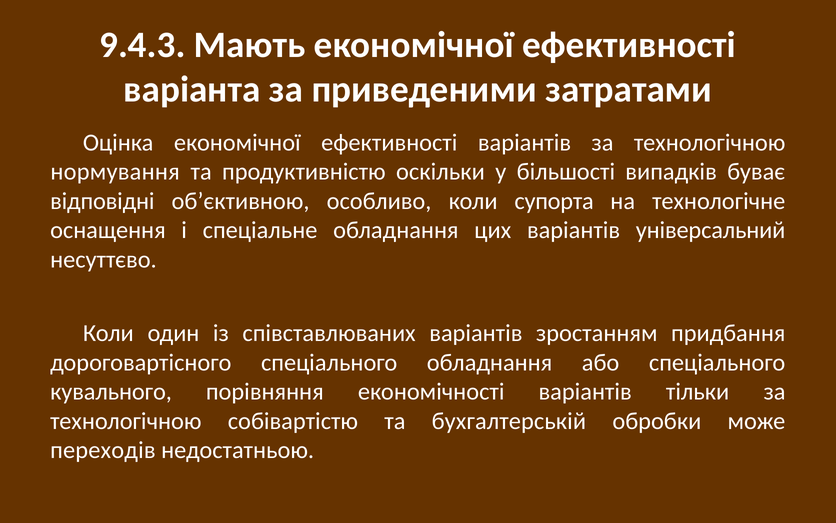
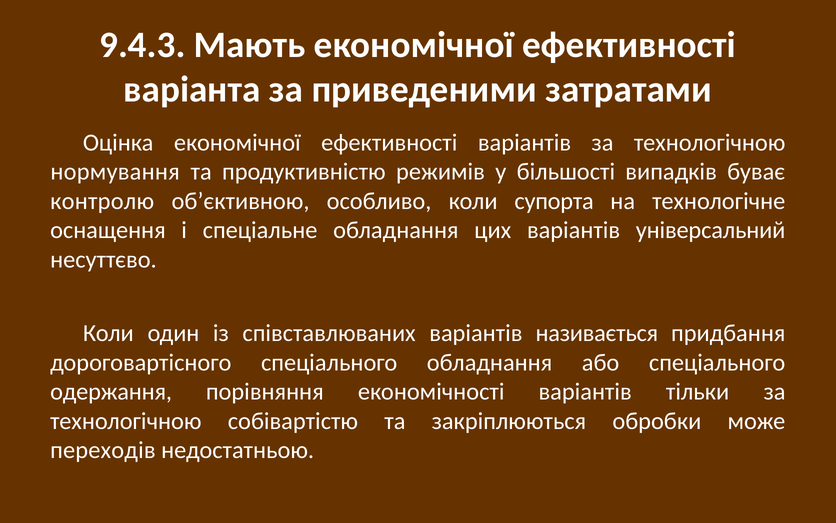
оскільки: оскільки -> режимів (440, 172)
відповідні: відповідні -> контролю (102, 201)
зростанням: зростанням -> називається (597, 333)
кувального: кувального -> одержання (111, 391)
бухгалтерській: бухгалтерській -> закріплюються (509, 421)
